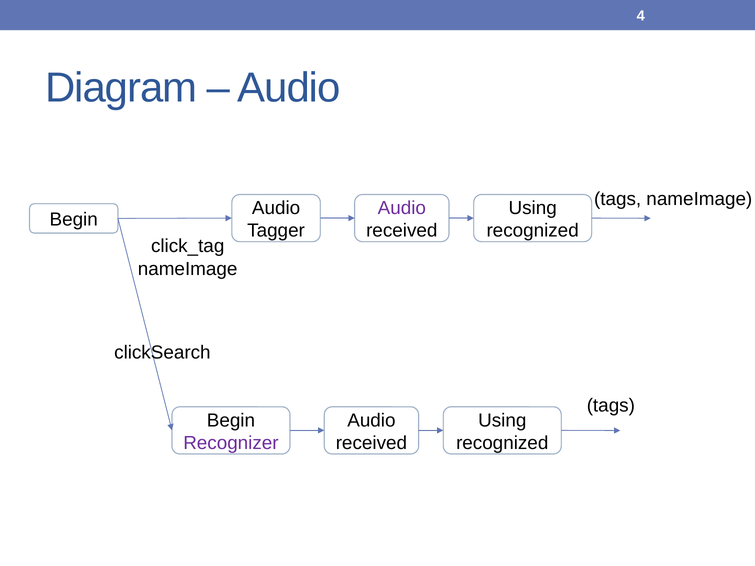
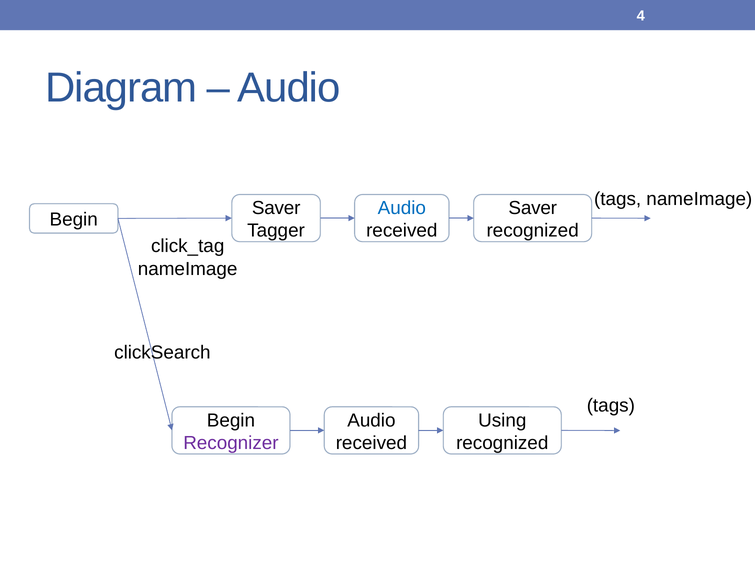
Audio: Audio -> Saver (276, 208)
Audio colour: purple -> blue (402, 208)
Using: Using -> Saver (533, 208)
